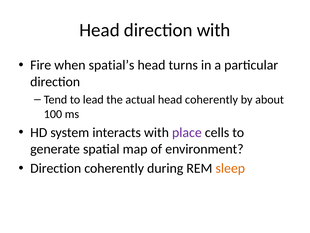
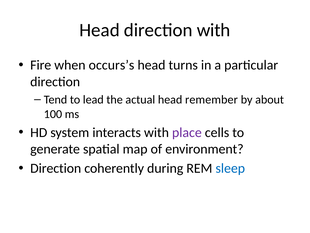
spatial’s: spatial’s -> occurs’s (111, 65)
head coherently: coherently -> remember (211, 99)
sleep colour: orange -> blue (230, 168)
